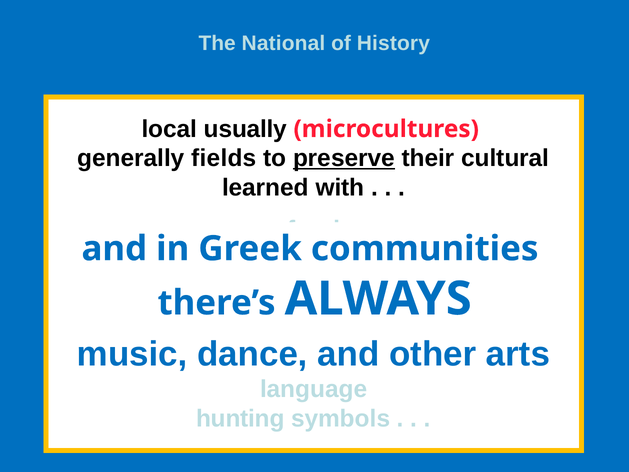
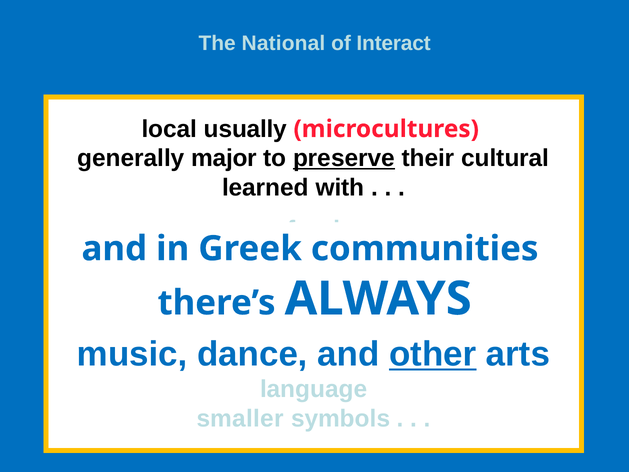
History: History -> Interact (394, 43)
fields: fields -> major (224, 158)
other underline: none -> present (433, 354)
hunting: hunting -> smaller (240, 418)
